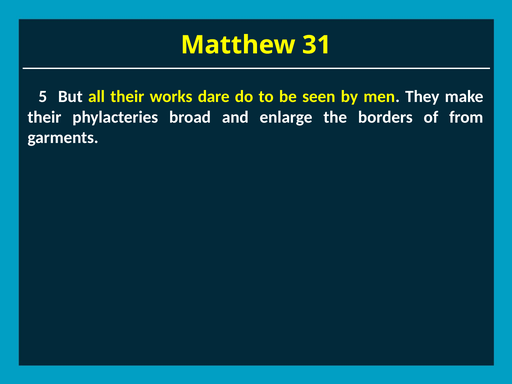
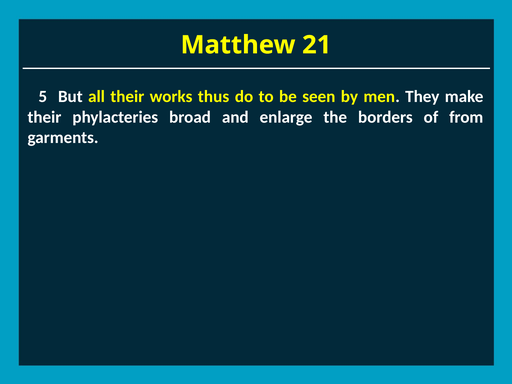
31: 31 -> 21 (317, 45)
dare: dare -> thus (214, 97)
